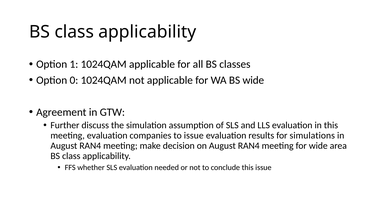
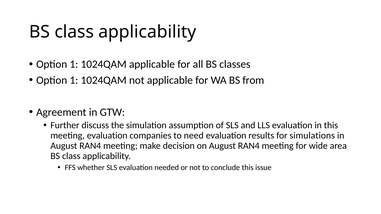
0: 0 -> 1 (74, 80)
BS wide: wide -> from (253, 80)
to issue: issue -> need (194, 136)
